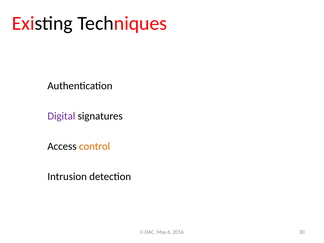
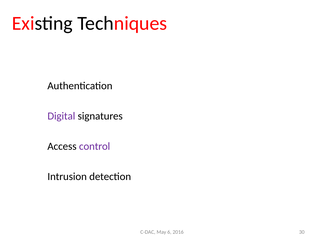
control colour: orange -> purple (95, 146)
